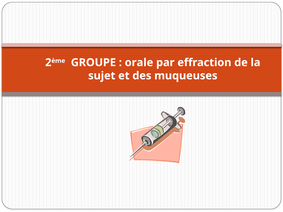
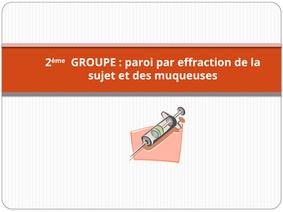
orale: orale -> paroi (139, 63)
